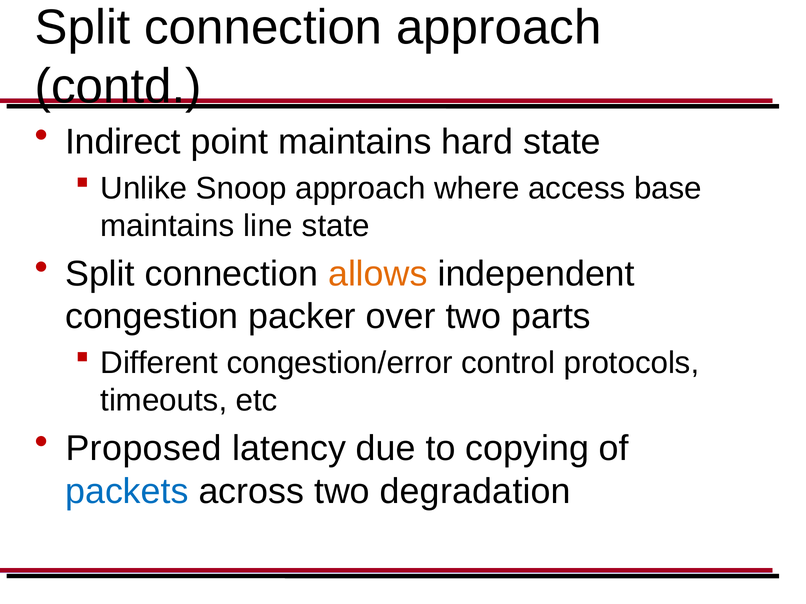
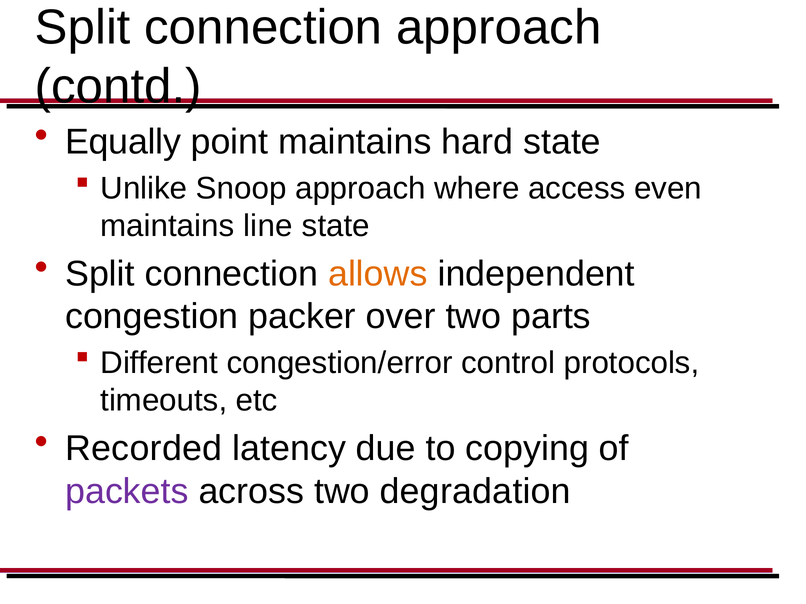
Indirect: Indirect -> Equally (123, 142)
base: base -> even (668, 188)
Proposed: Proposed -> Recorded (144, 449)
packets colour: blue -> purple (127, 492)
